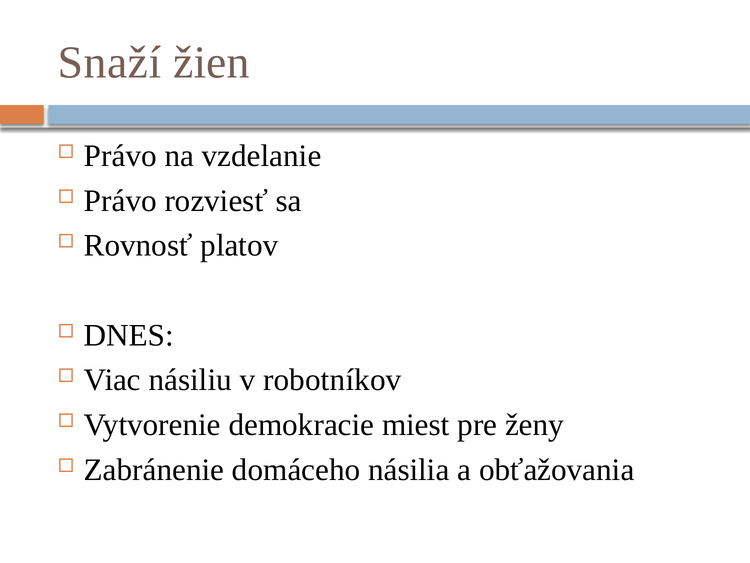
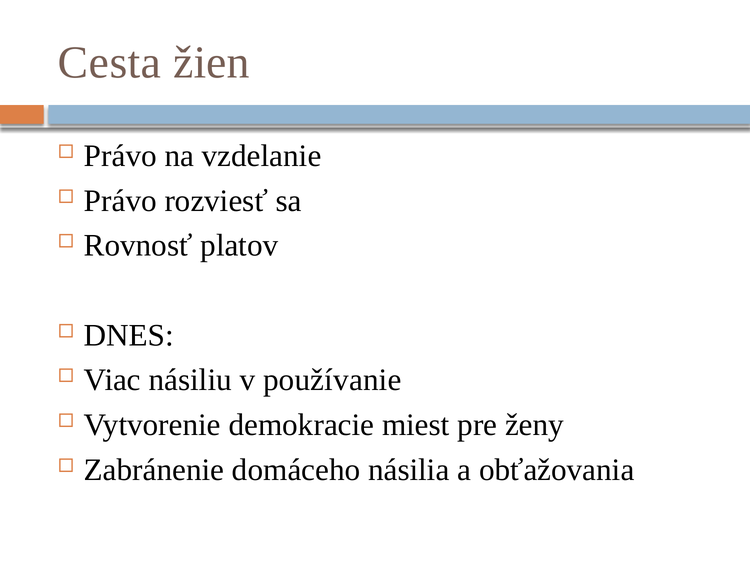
Snaží: Snaží -> Cesta (110, 63)
robotníkov: robotníkov -> používanie (332, 380)
